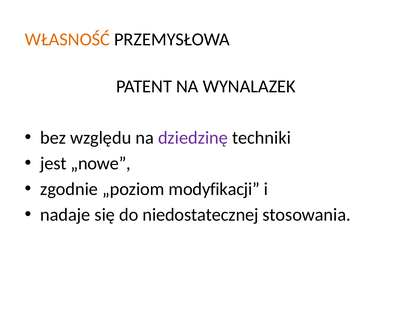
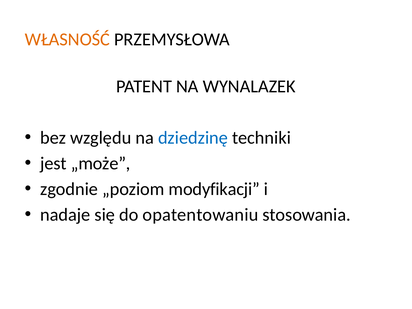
dziedzinę colour: purple -> blue (193, 138)
„nowe: „nowe -> „może (101, 163)
niedostatecznej: niedostatecznej -> opatentowaniu (200, 215)
